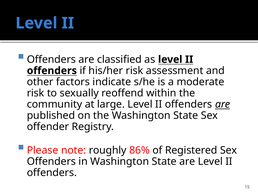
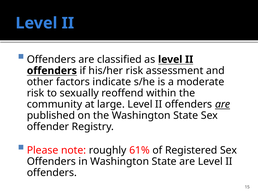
86%: 86% -> 61% (140, 151)
